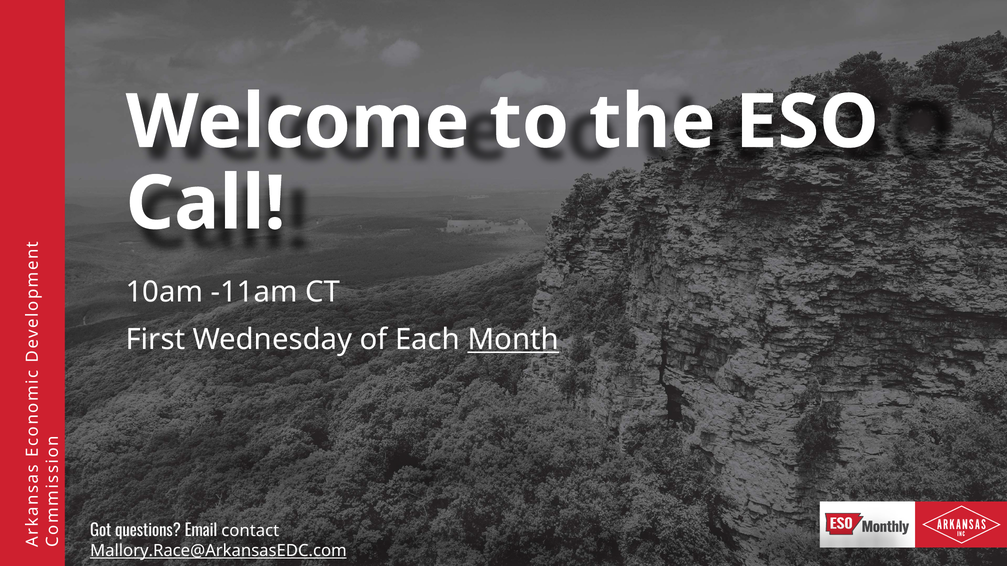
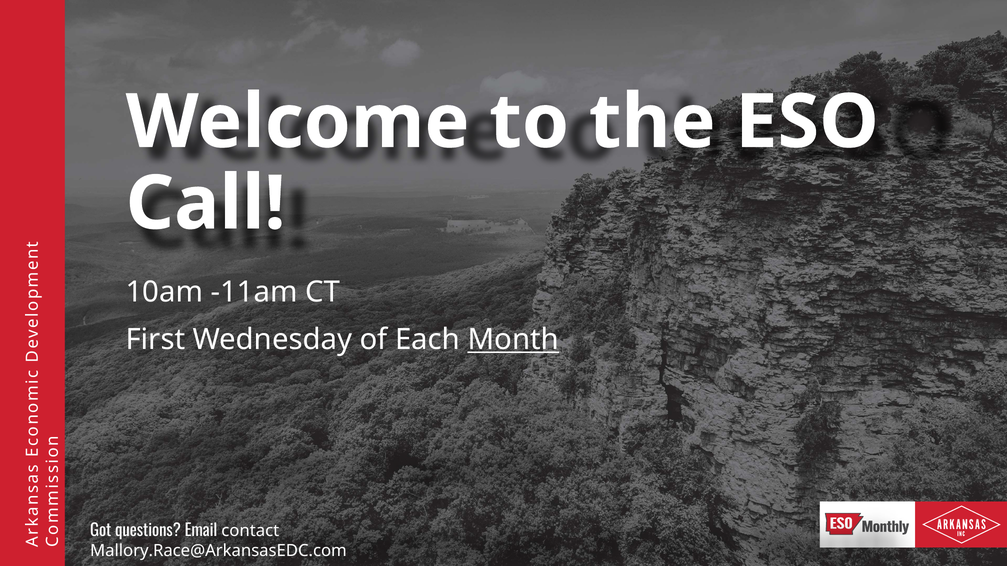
Mallory.Race@ArkansasEDC.com underline: present -> none (218, 551)
